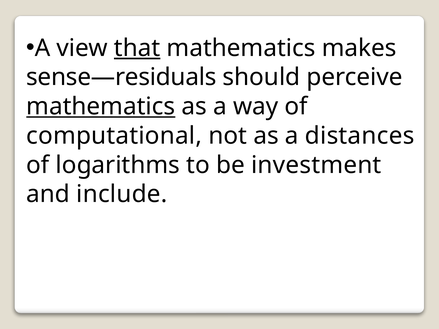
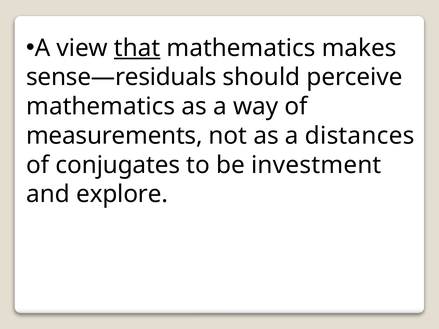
mathematics underline: present -> none (101, 107)
computational: computational -> measurements (114, 136)
logarithms: logarithms -> conjugates (118, 165)
include: include -> explore (122, 194)
